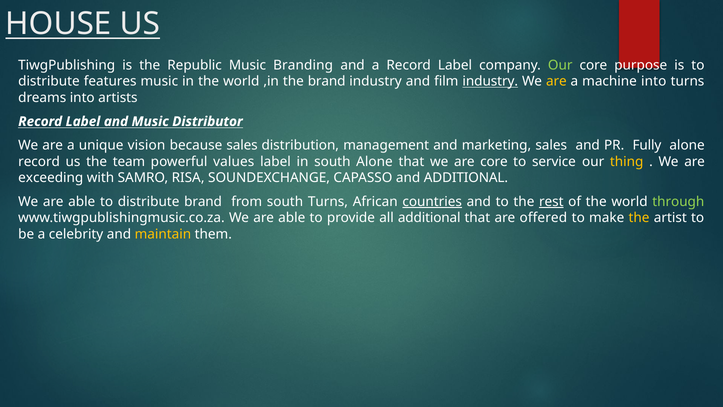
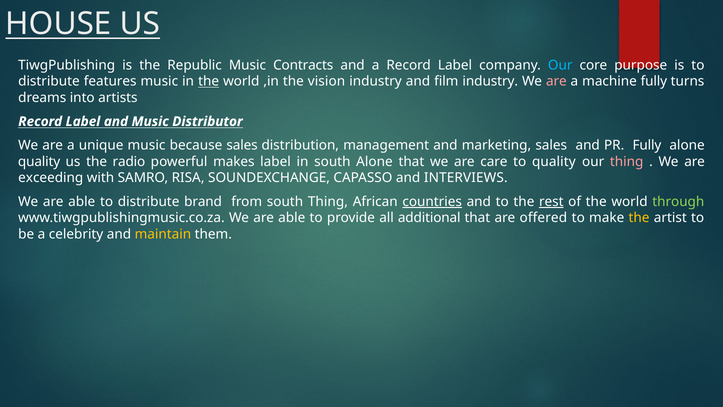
Branding: Branding -> Contracts (303, 65)
Our colour: light green -> light blue (560, 65)
the underline: none -> present (209, 81)
the brand: brand -> vision (326, 81)
industry underline: present -> none (490, 81)
are colour: yellow -> pink (556, 81)
machine into: into -> fully (654, 81)
unique vision: vision -> music (147, 145)
record: record -> quality (39, 161)
team: team -> radio (129, 161)
values: values -> makes (234, 161)
are core: core -> care (494, 161)
to service: service -> quality (554, 161)
thing colour: yellow -> pink (627, 161)
and ADDITIONAL: ADDITIONAL -> INTERVIEWS (466, 178)
south Turns: Turns -> Thing (328, 202)
